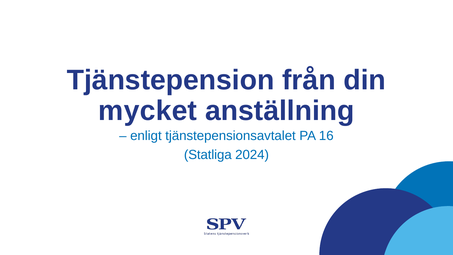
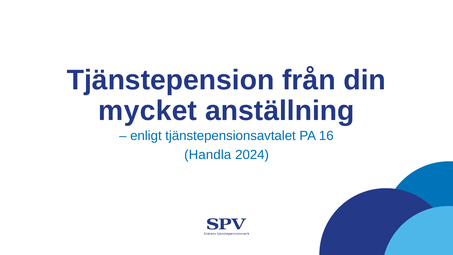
Statliga: Statliga -> Handla (208, 155)
